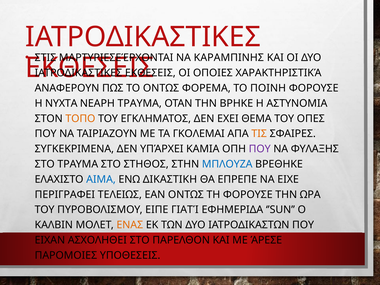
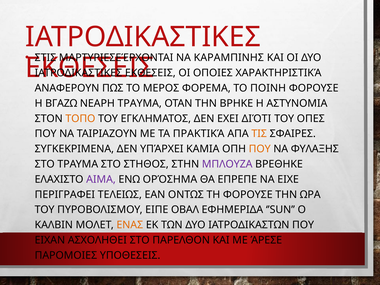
ΤΟ ΟΝΤΩΣ: ΟΝΤΩΣ -> ΜΕΡΟΣ (161, 88)
ΝΥΧΤΑ: ΝΥΧΤΑ -> ΒΓΑΖΩ (61, 103)
ΘΕΜΑ: ΘΕΜΑ -> ΔΙΌΤΙ (256, 119)
ΓΚΟΛΕΜΑΙ: ΓΚΟΛΕΜΑΙ -> ΠΡΑΚΤΙΚΆ (199, 134)
ΠΟΥ colour: purple -> orange (260, 149)
ΜΠΛΟΥΖΑ colour: blue -> purple (227, 164)
ΑΙΜΑ colour: blue -> purple (101, 179)
ΔΙΚΑΣΤΙΚΗ: ΔΙΚΑΣΤΙΚΗ -> ΟΡΌΣΗΜΑ (170, 179)
ΓΙΑΤΊ: ΓΙΑΤΊ -> ΟΒΑΛ (185, 210)
